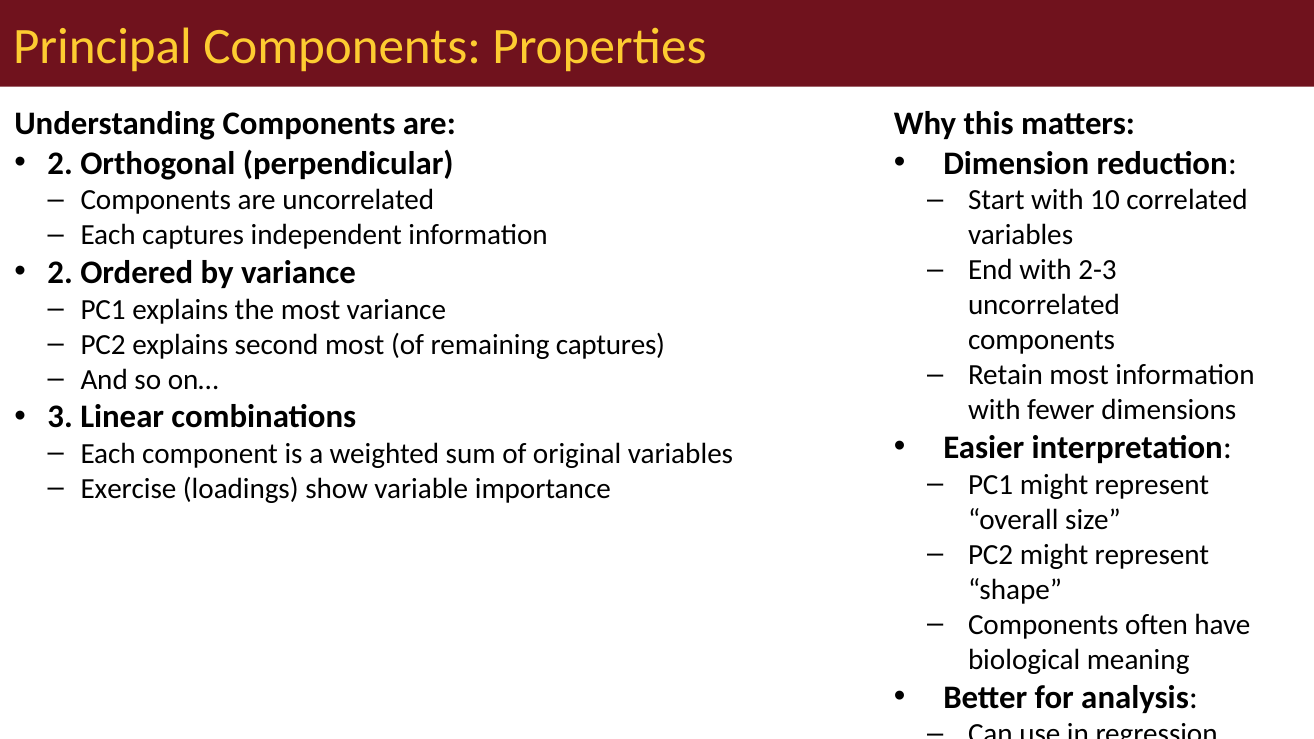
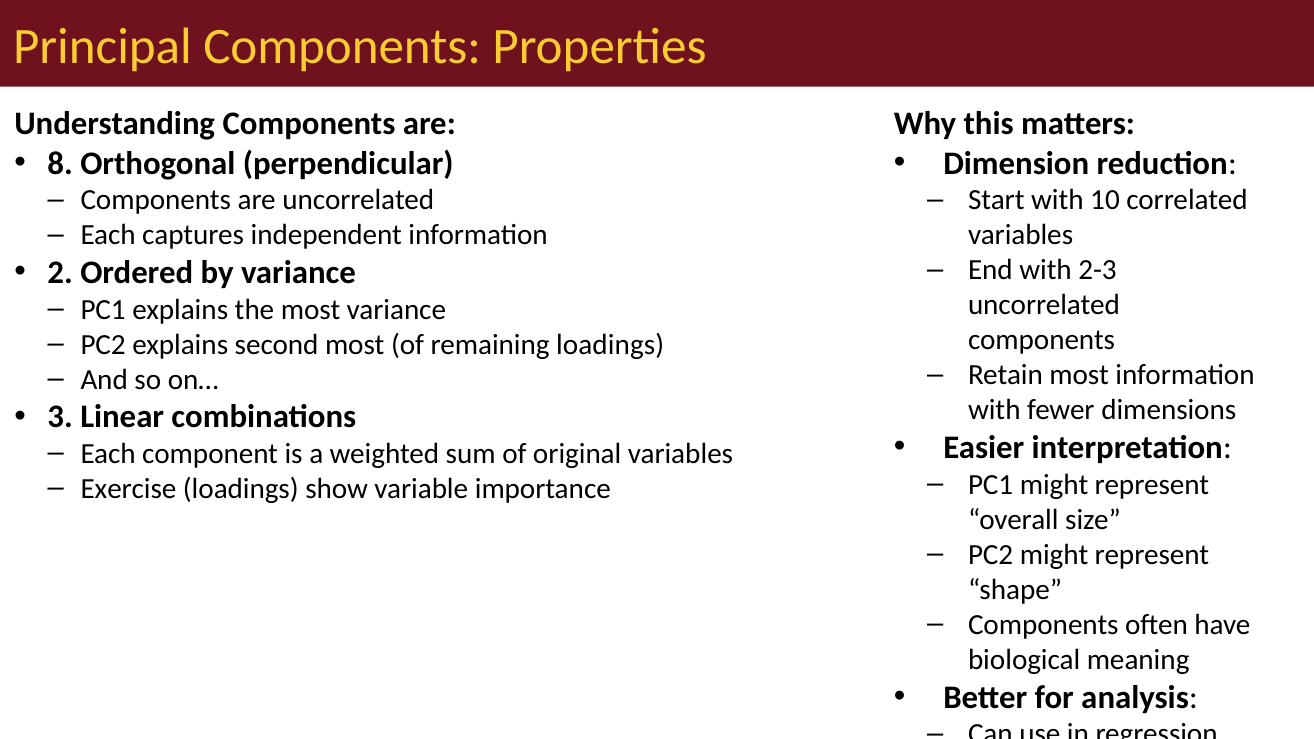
2: 2 -> 8 (60, 163)
remaining captures: captures -> loadings (610, 345)
